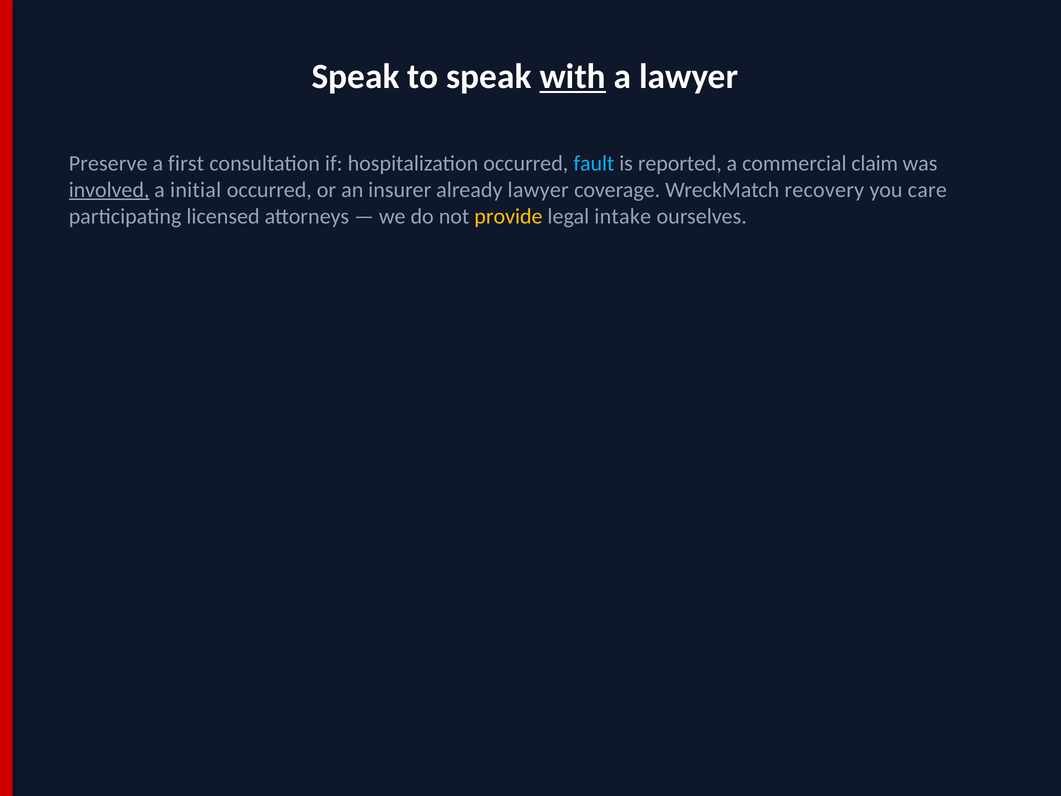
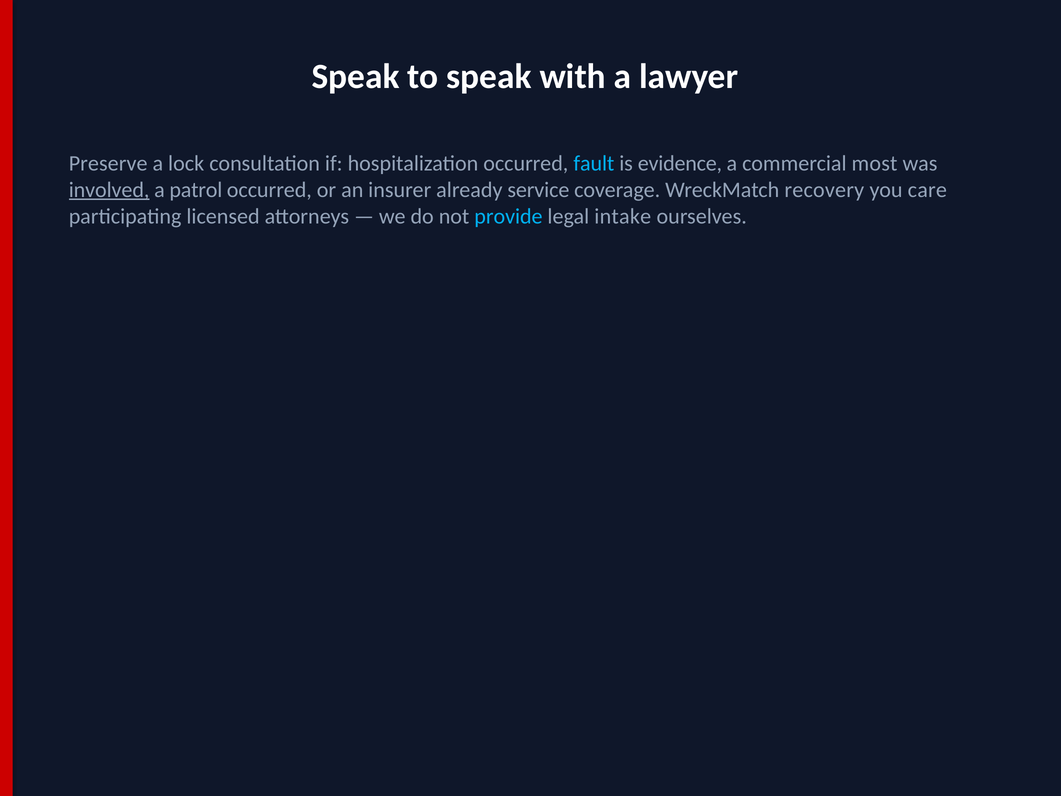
with underline: present -> none (573, 77)
first: first -> lock (186, 163)
reported: reported -> evidence (680, 163)
claim: claim -> most (875, 163)
initial: initial -> patrol (196, 190)
already lawyer: lawyer -> service (538, 190)
provide colour: yellow -> light blue (508, 216)
